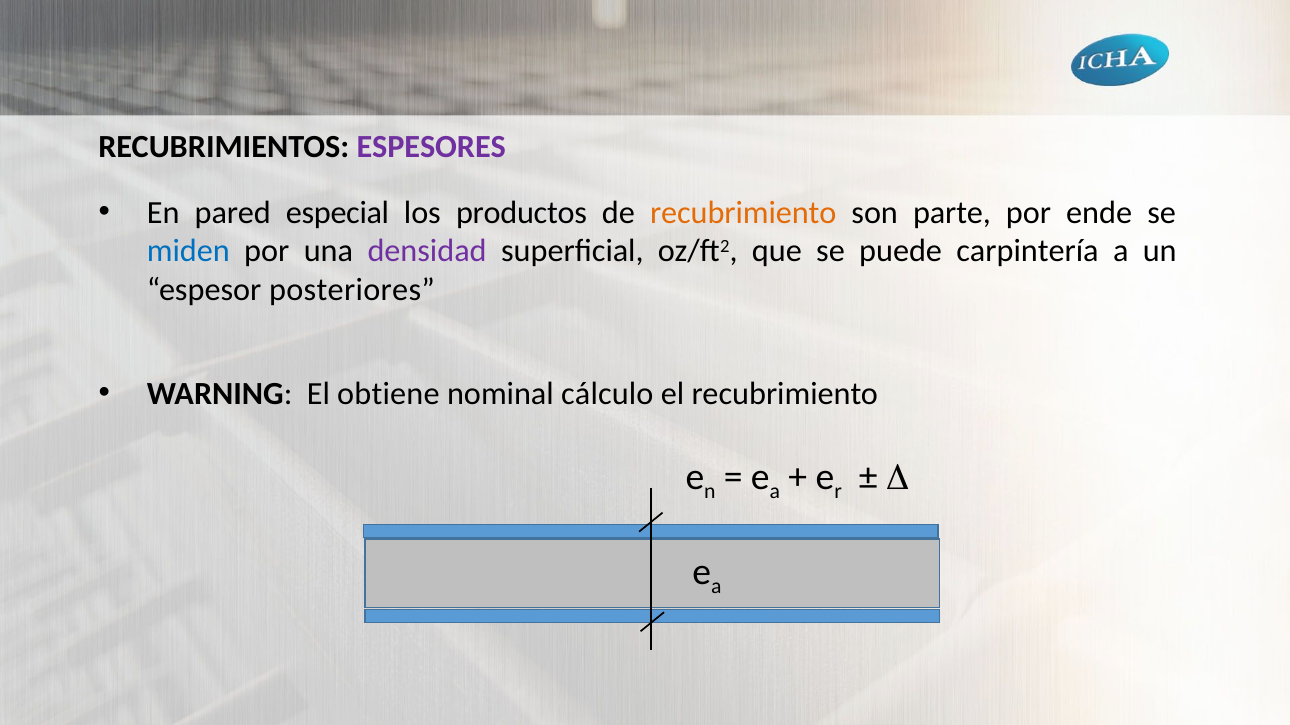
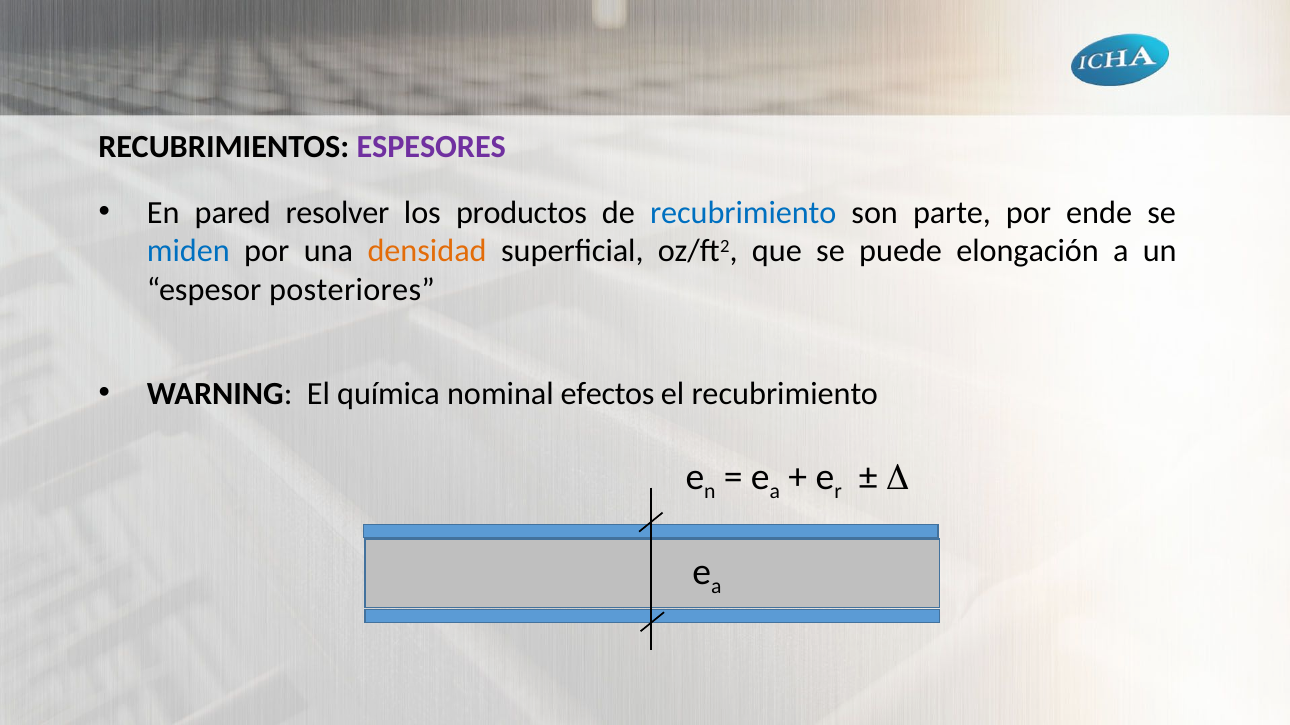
especial: especial -> resolver (337, 213)
recubrimiento colour: orange -> blue (743, 213)
densidad colour: purple -> orange (427, 251)
carpintería: carpintería -> elongación (1028, 251)
obtiene: obtiene -> química (389, 394)
cálculo: cálculo -> efectos (608, 394)
